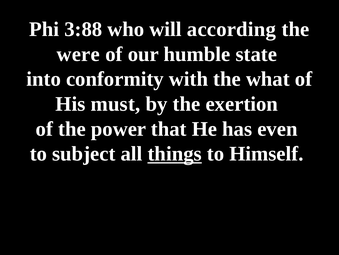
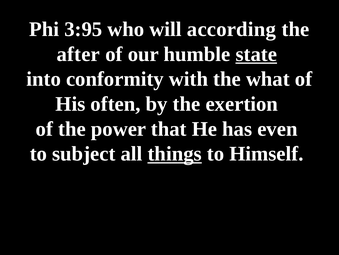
3:88: 3:88 -> 3:95 (83, 29)
were: were -> after (78, 54)
state underline: none -> present (256, 54)
must: must -> often (116, 104)
